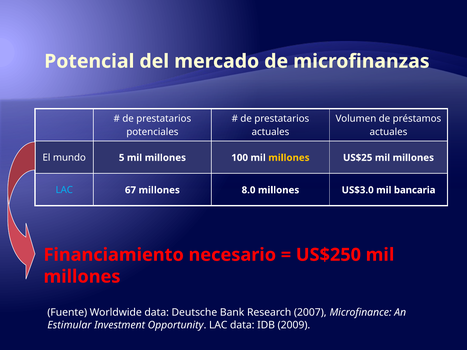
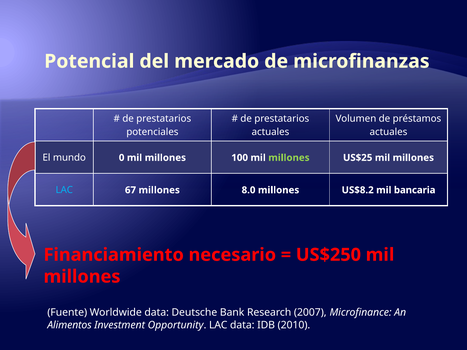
5: 5 -> 0 (122, 158)
millones colour: yellow -> light green (289, 158)
US$3.0: US$3.0 -> US$8.2 (358, 190)
Estimular: Estimular -> Alimentos (70, 325)
2009: 2009 -> 2010 (294, 325)
